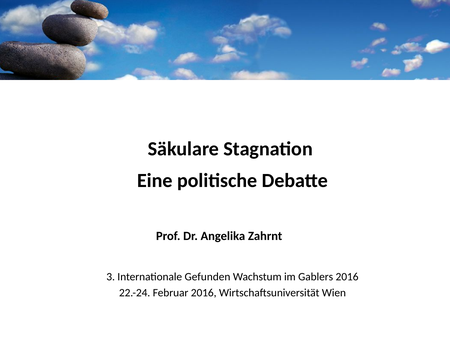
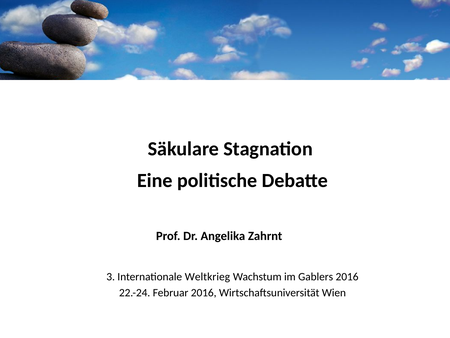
Gefunden: Gefunden -> Weltkrieg (207, 277)
